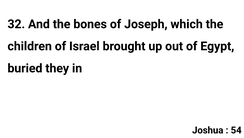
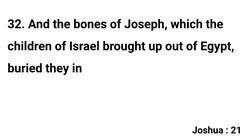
54: 54 -> 21 (236, 130)
